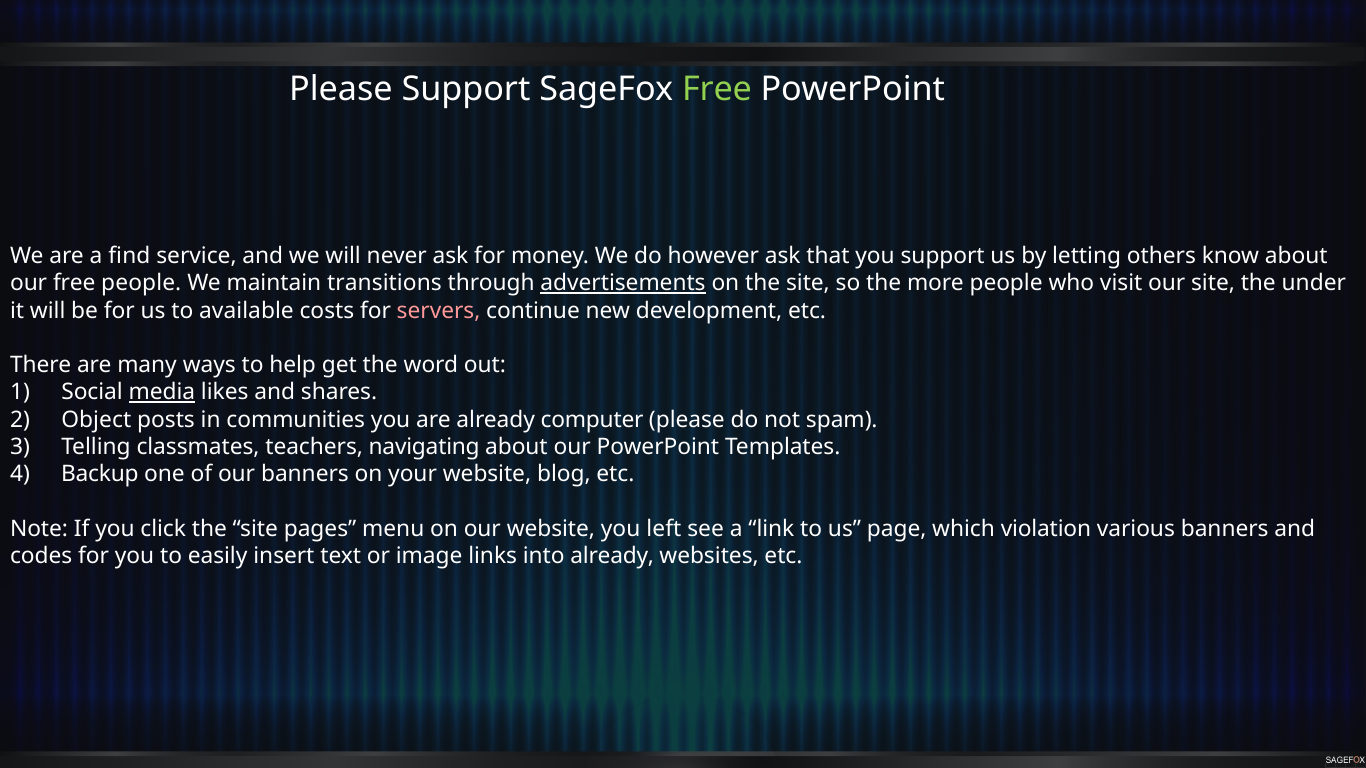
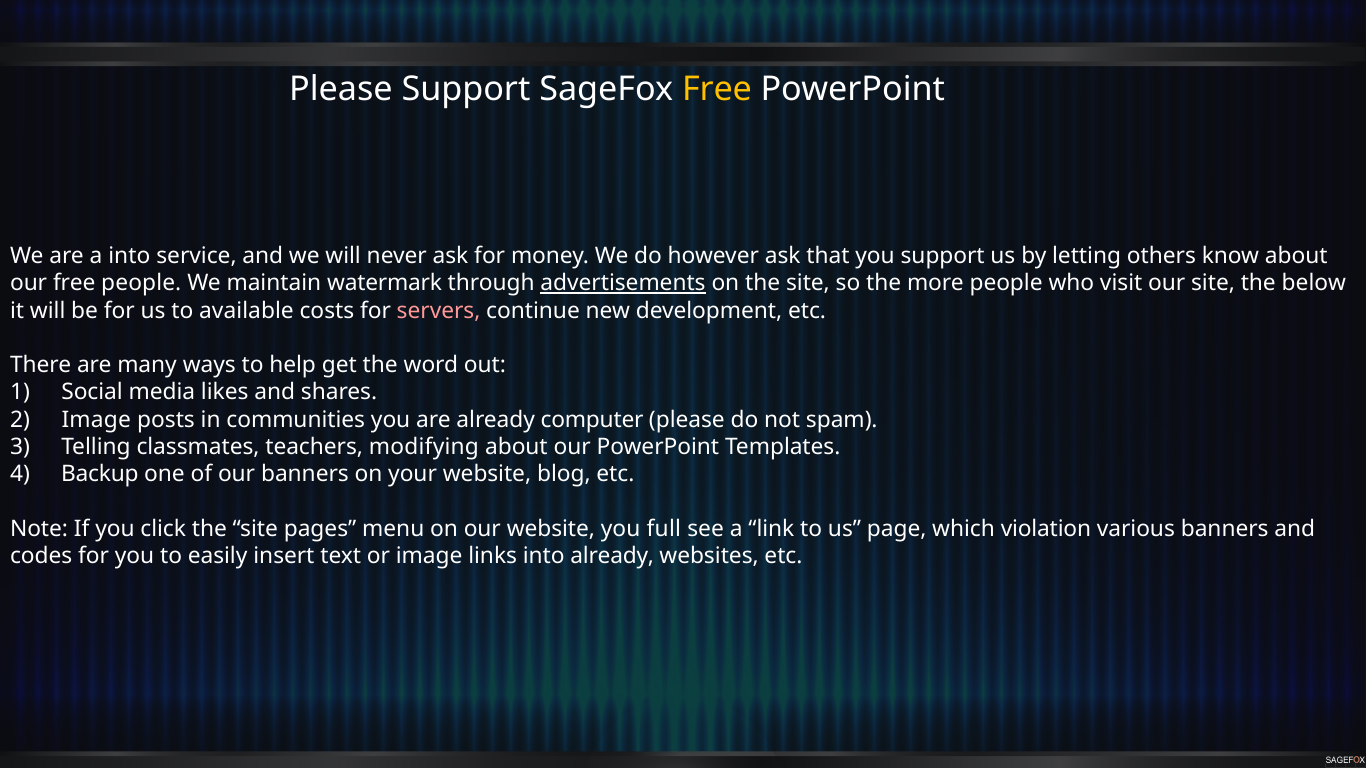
Free colour: light green -> yellow (717, 89)
a find: find -> into (129, 256)
transitions: transitions -> watermark (385, 283)
under: under -> below (1314, 283)
media underline: present -> none (162, 393)
Object: Object -> Image (96, 420)
navigating: navigating -> modifying (424, 447)
left: left -> full (664, 529)
